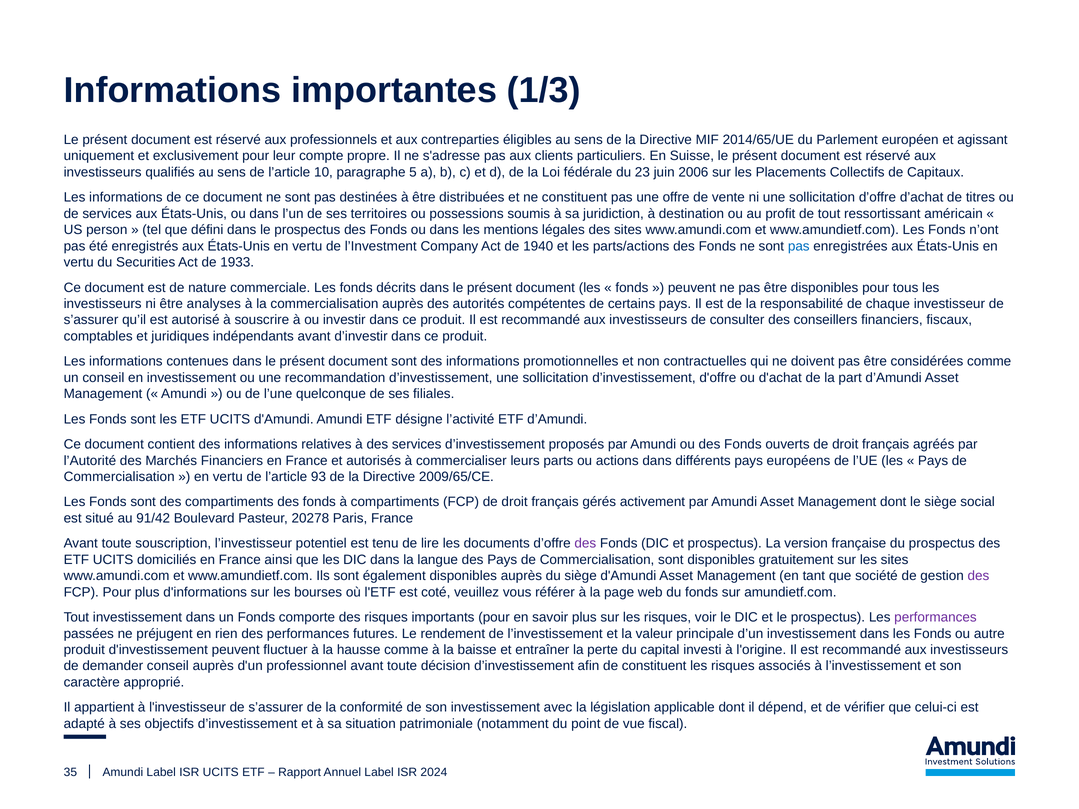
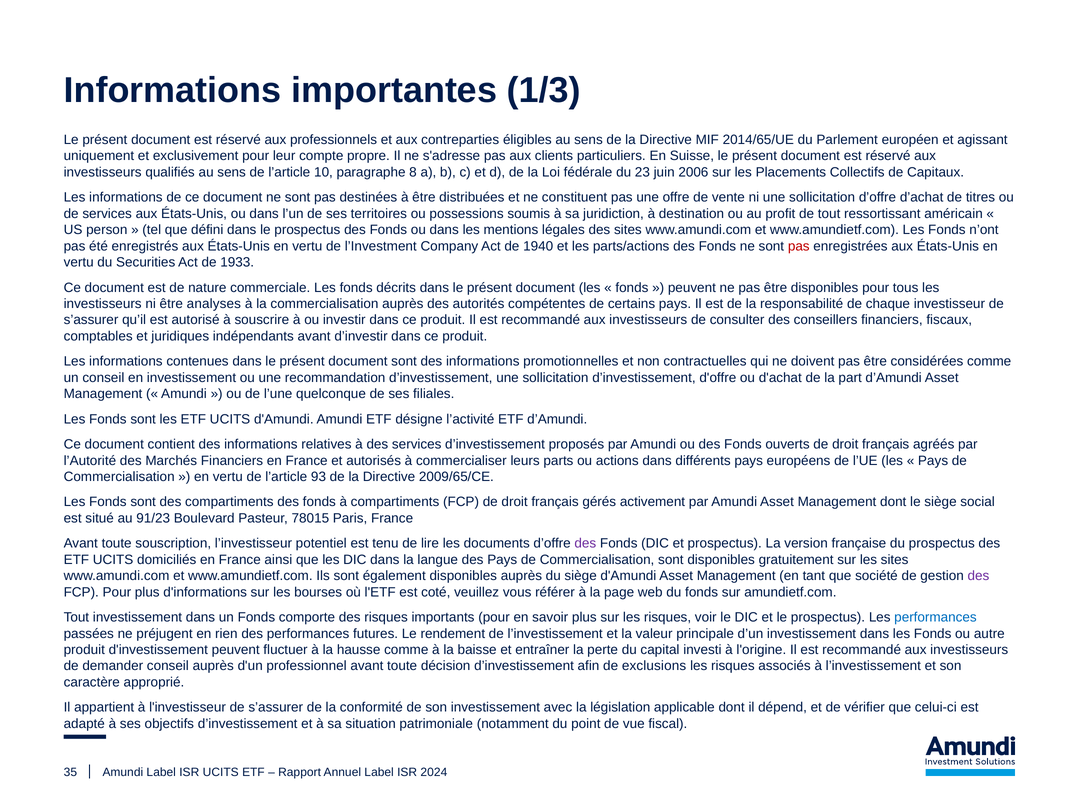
5: 5 -> 8 (413, 172)
pas colour: blue -> red (799, 246)
91/42: 91/42 -> 91/23 (153, 518)
20278: 20278 -> 78015 (310, 518)
performances colour: purple -> blue (935, 618)
de constituent: constituent -> exclusions (654, 666)
